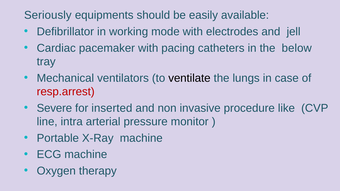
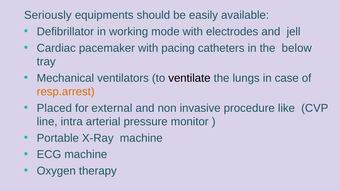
resp.arrest colour: red -> orange (66, 92)
Severe: Severe -> Placed (54, 108)
inserted: inserted -> external (112, 108)
